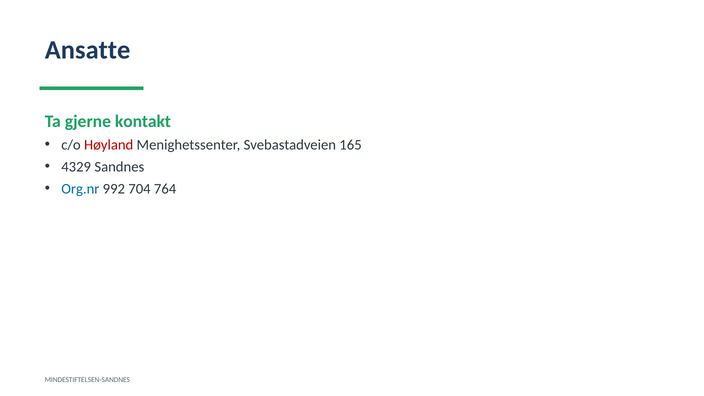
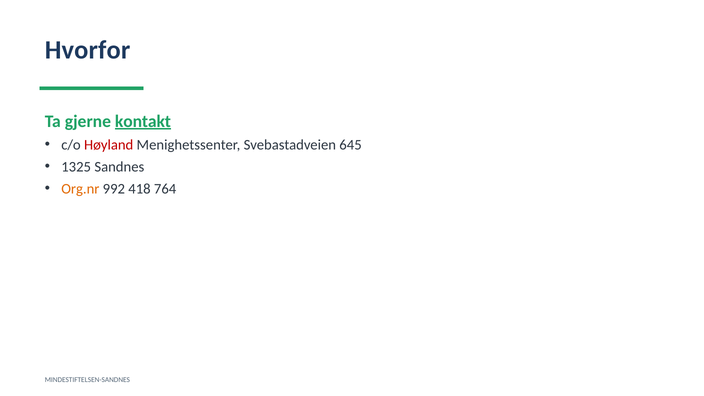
Ansatte: Ansatte -> Hvorfor (88, 50)
kontakt underline: none -> present (143, 121)
165: 165 -> 645 (351, 145)
4329: 4329 -> 1325 (76, 167)
Org.nr colour: blue -> orange (80, 189)
704: 704 -> 418 (139, 189)
